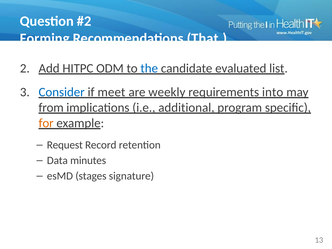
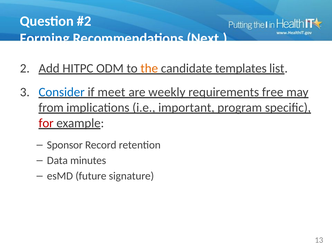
That: That -> Next (207, 38)
the colour: blue -> orange (149, 68)
evaluated: evaluated -> templates (241, 68)
into: into -> free (273, 92)
additional: additional -> important (186, 108)
for colour: orange -> red (46, 123)
Request: Request -> Sponsor (65, 145)
stages: stages -> future (91, 176)
